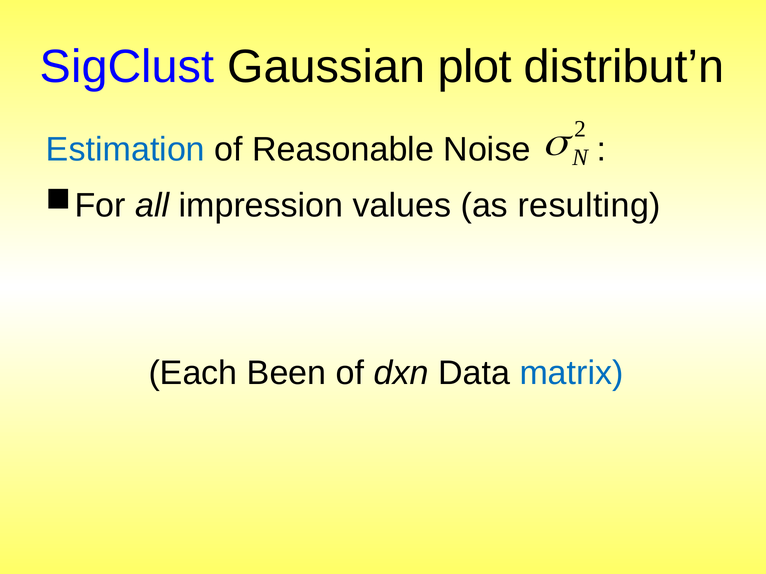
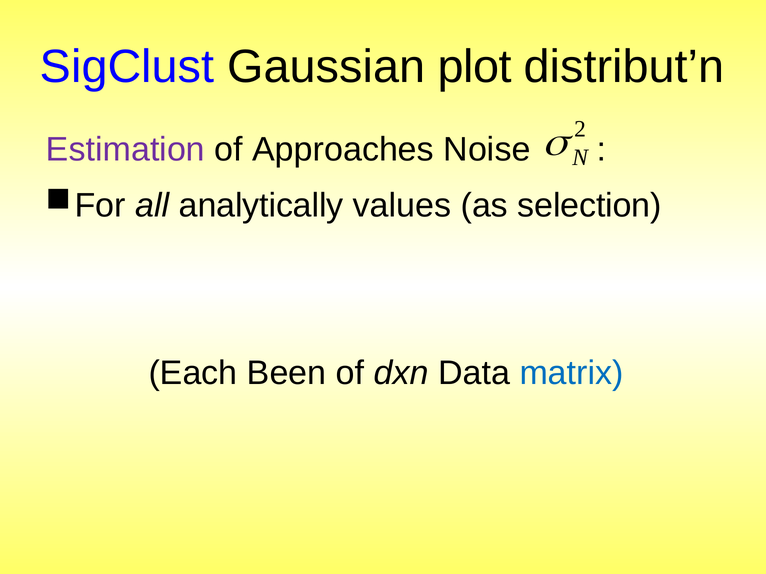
Estimation colour: blue -> purple (125, 150)
Reasonable: Reasonable -> Approaches (343, 150)
impression: impression -> analytically (261, 206)
resulting: resulting -> selection (589, 206)
